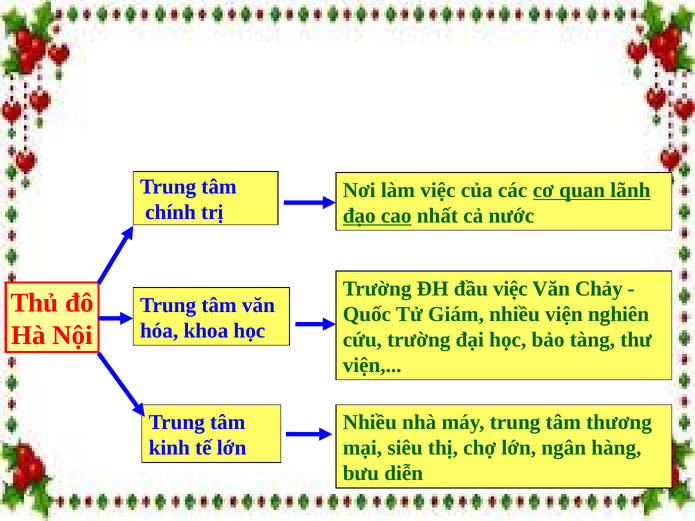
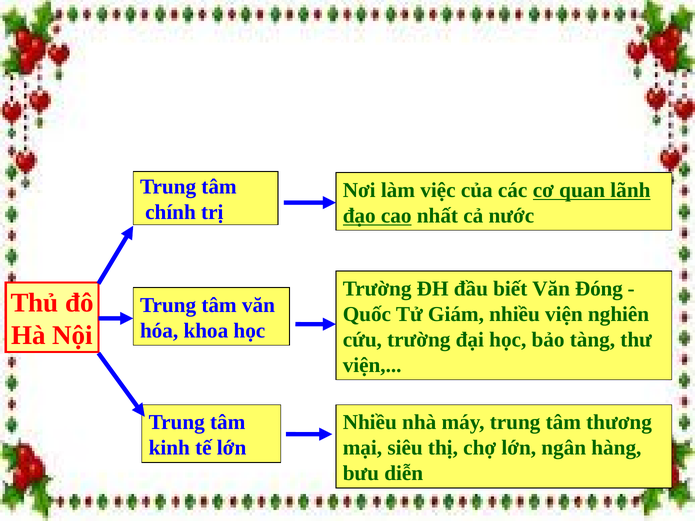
đầu việc: việc -> biết (510, 289)
Chảy: Chảy -> Đóng (599, 289)
